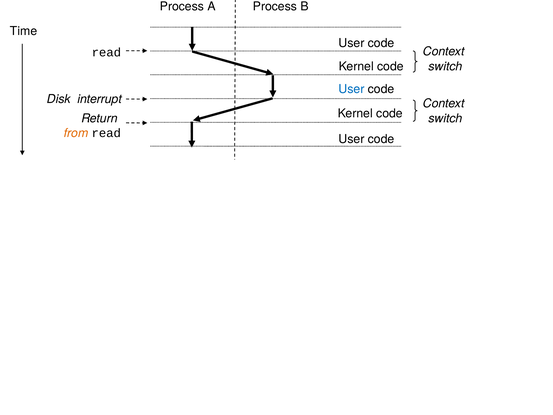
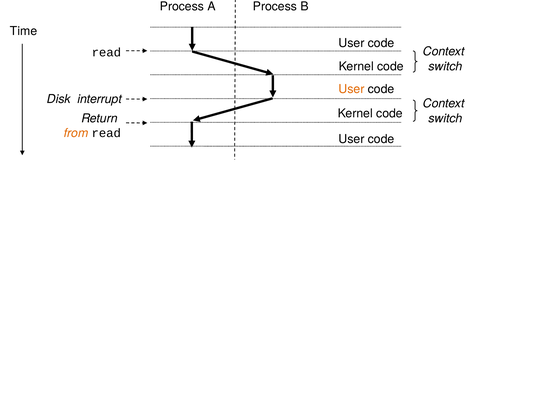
User colour: blue -> orange (352, 89)
